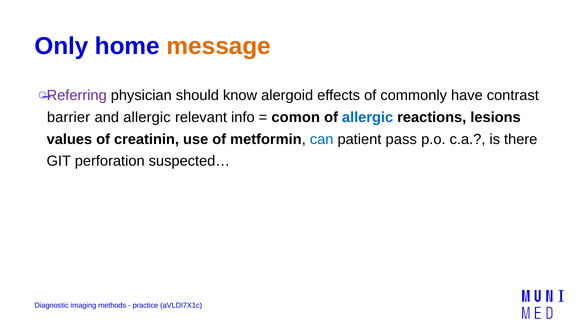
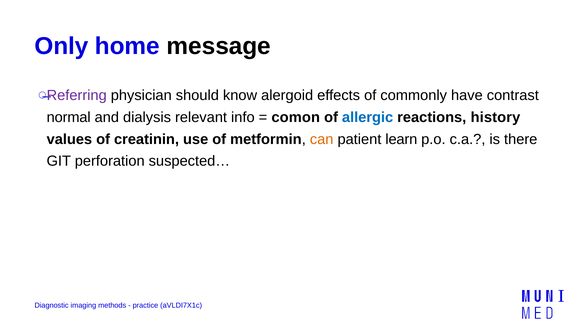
message colour: orange -> black (219, 46)
barrier: barrier -> normal (69, 117)
and allergic: allergic -> dialysis (147, 117)
lesions: lesions -> history (495, 117)
can colour: blue -> orange (322, 139)
pass: pass -> learn (401, 139)
